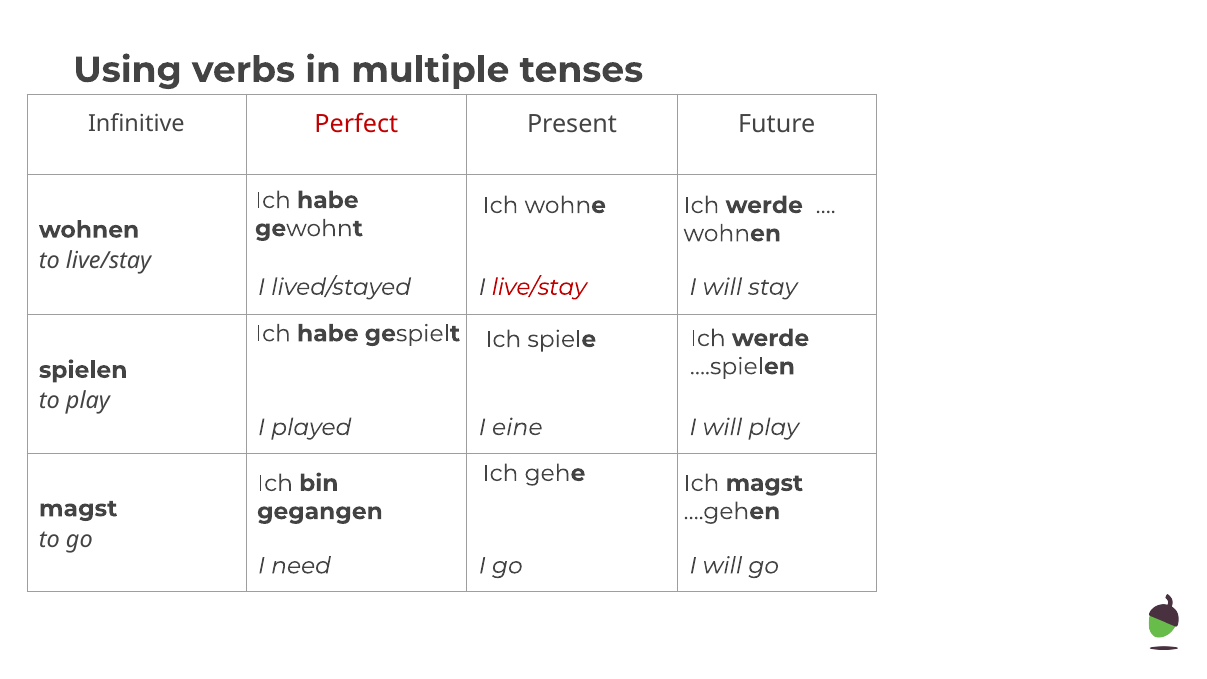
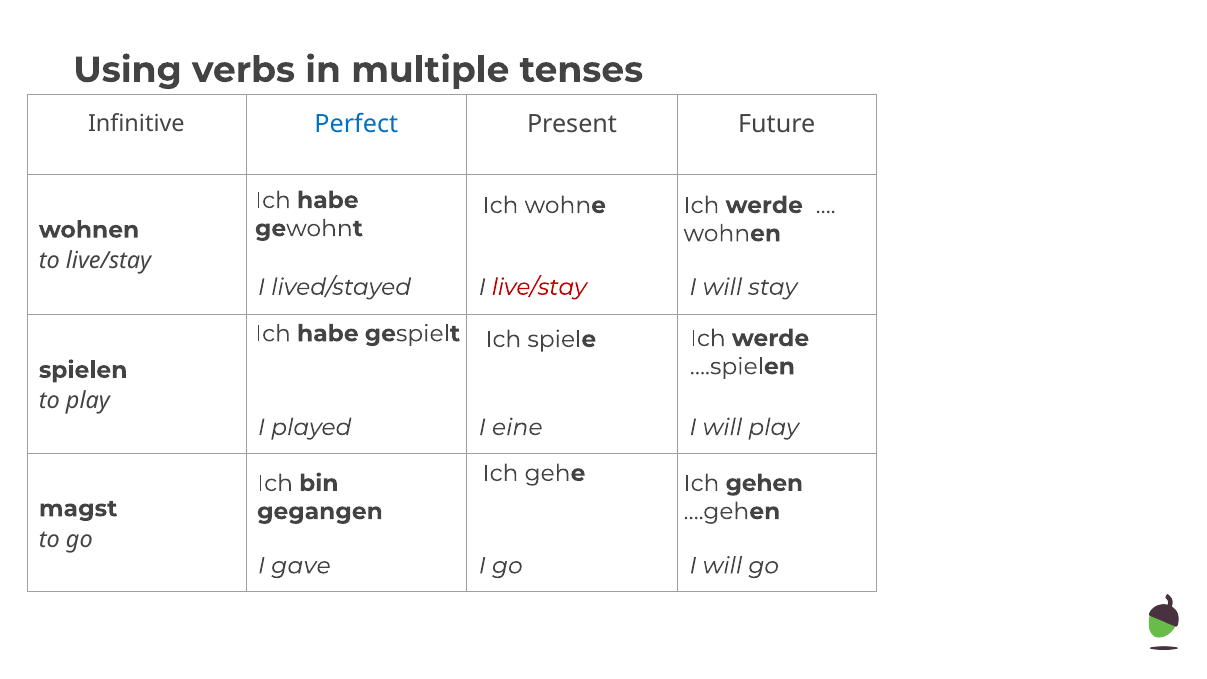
Perfect colour: red -> blue (356, 125)
Ich magst: magst -> gehen (764, 483)
need: need -> gave (301, 566)
